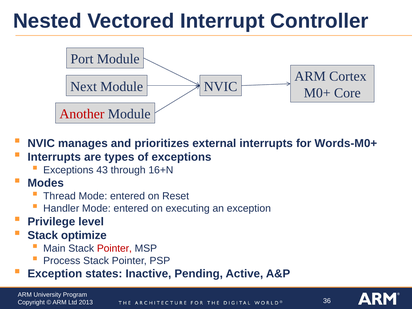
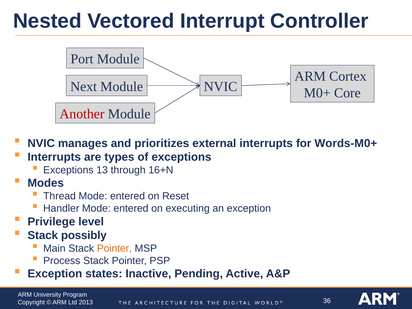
43: 43 -> 13 (102, 170)
optimize: optimize -> possibly (84, 235)
Pointer colour: red -> orange (114, 248)
